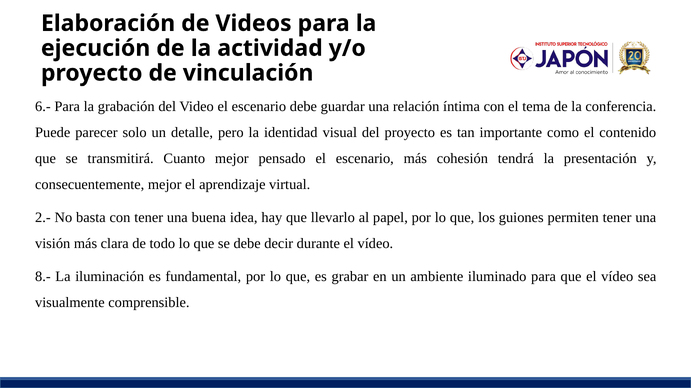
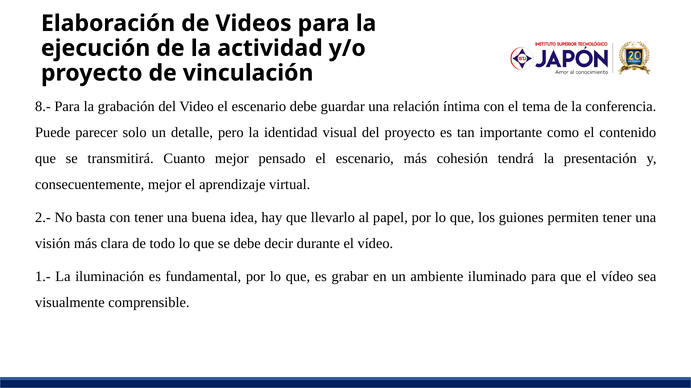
6.-: 6.- -> 8.- (43, 107)
8.-: 8.- -> 1.- (43, 277)
